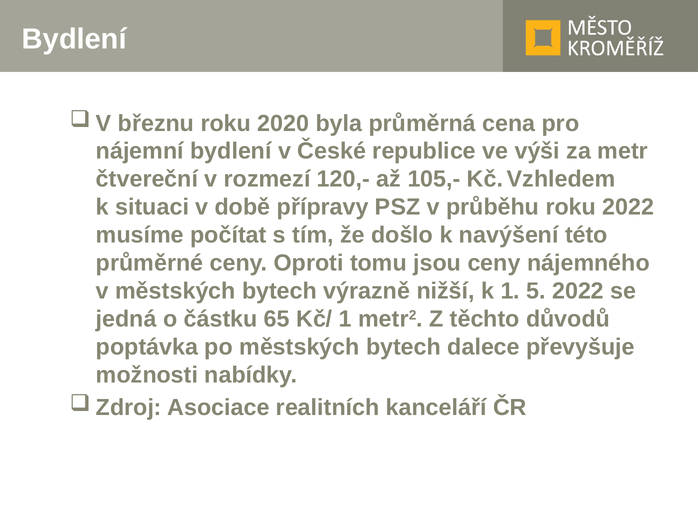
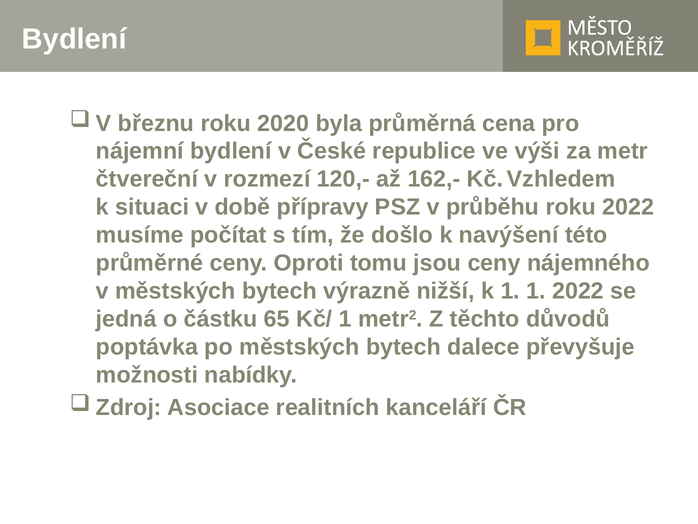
105,-: 105,- -> 162,- (434, 179)
1 5: 5 -> 1 (536, 291)
